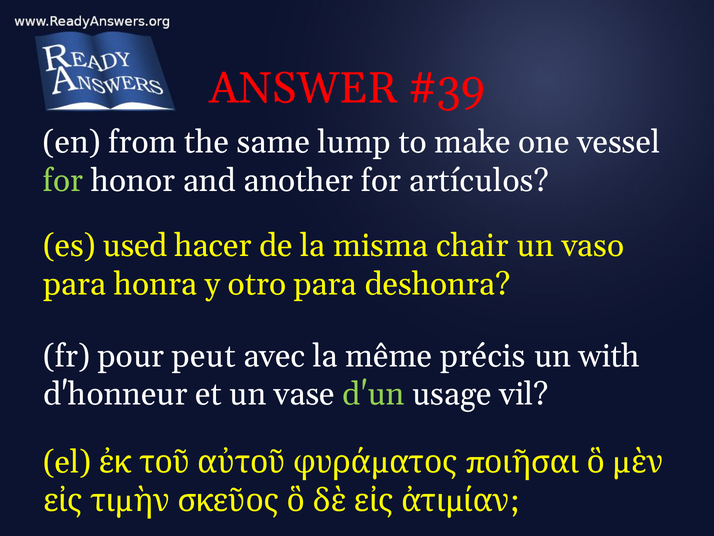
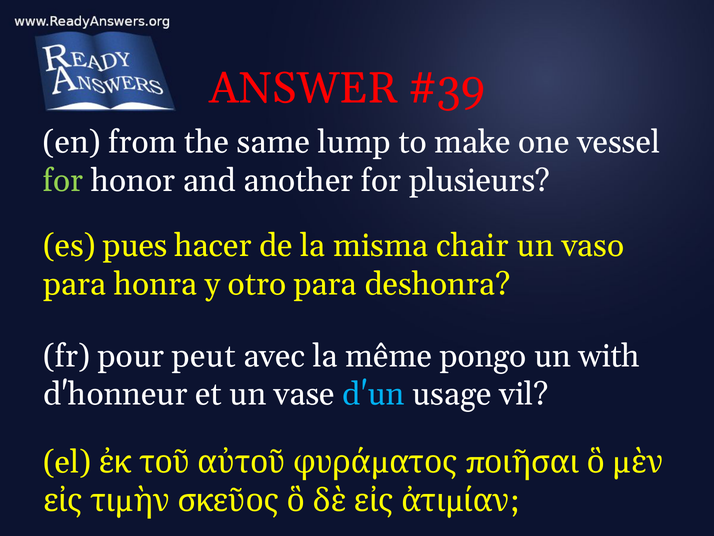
artículos: artículos -> plusieurs (480, 180)
used: used -> pues (135, 246)
précis: précis -> pongo (483, 356)
d'un colour: light green -> light blue (373, 394)
